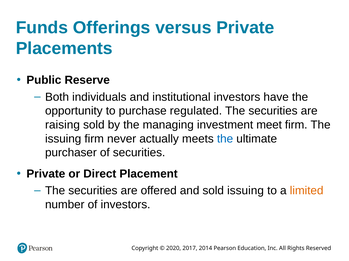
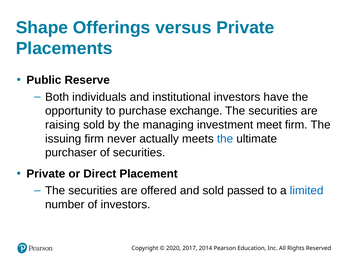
Funds: Funds -> Shape (42, 28)
regulated: regulated -> exchange (196, 111)
sold issuing: issuing -> passed (246, 191)
limited colour: orange -> blue (307, 191)
